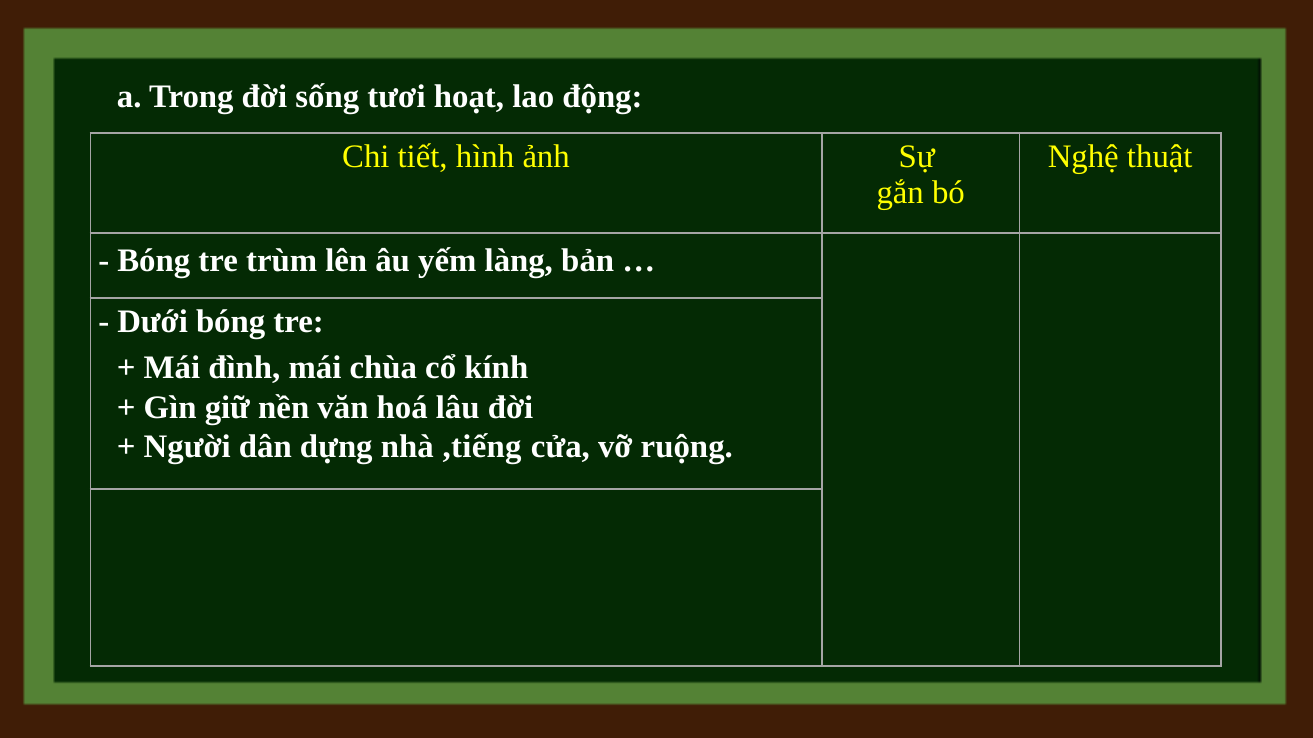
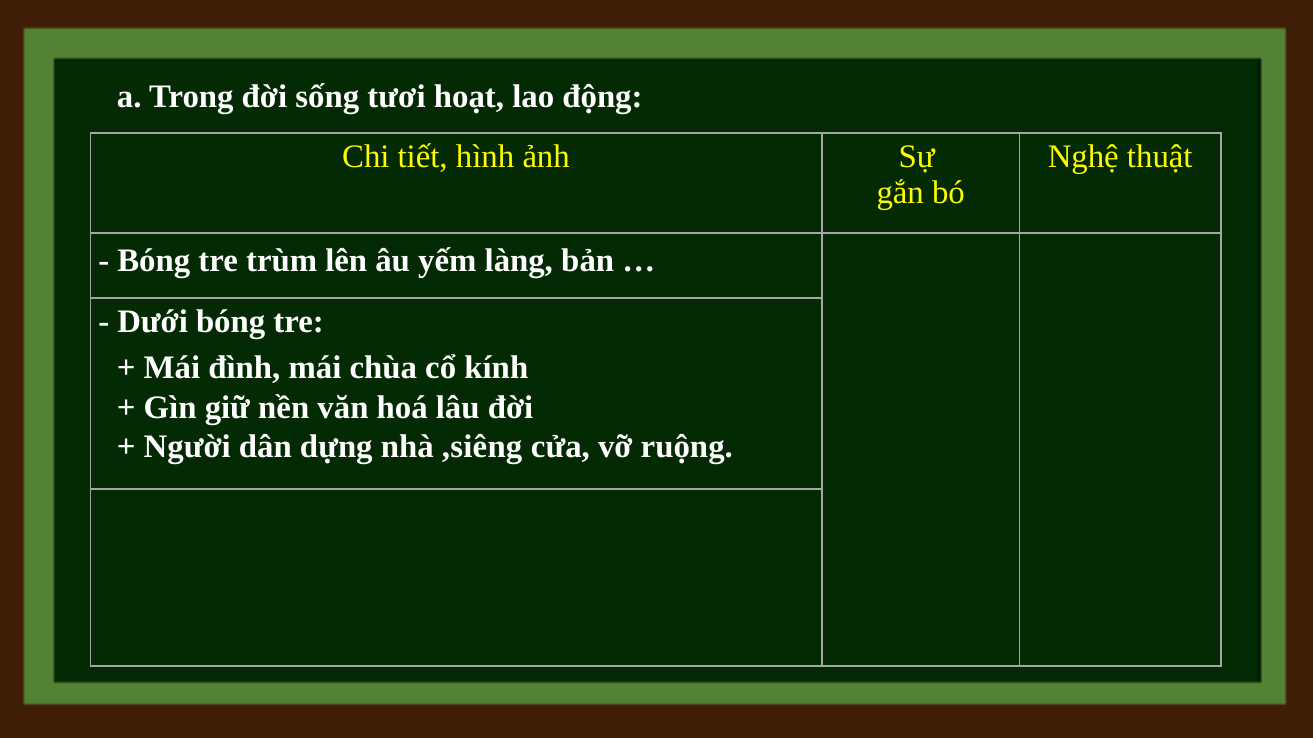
,tiếng: ,tiếng -> ,siêng (482, 447)
